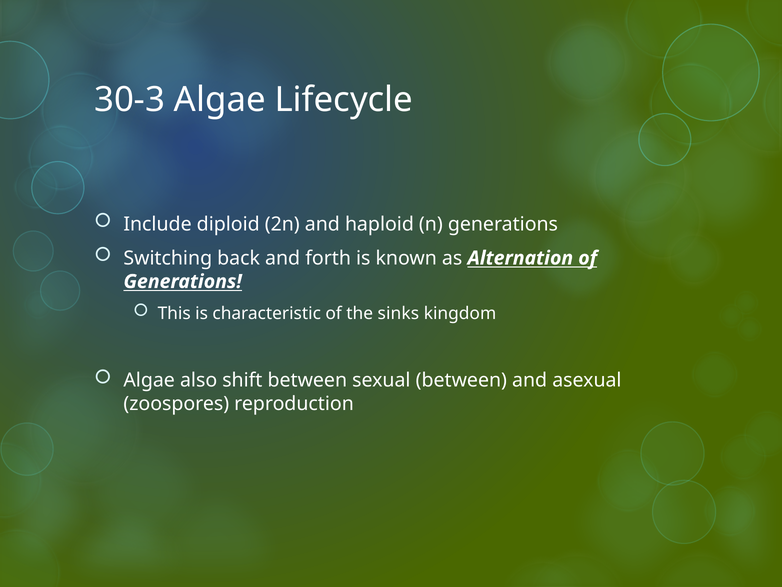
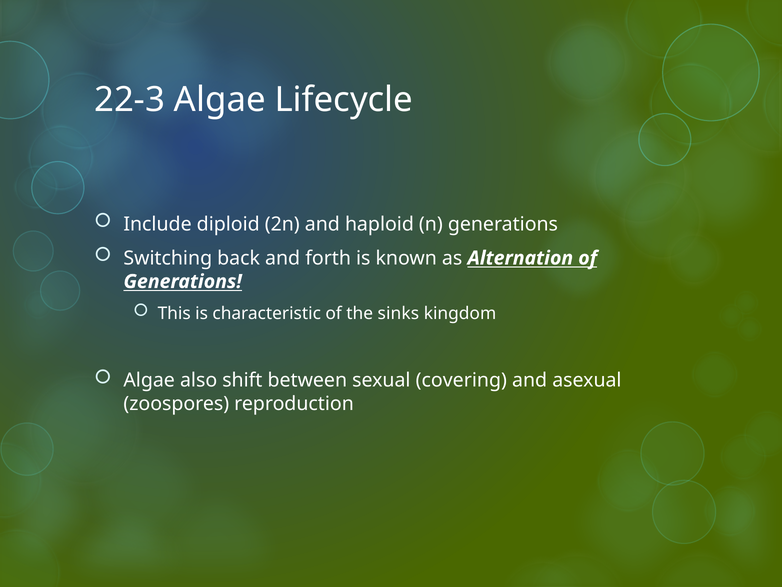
30-3: 30-3 -> 22-3 (130, 100)
sexual between: between -> covering (461, 380)
